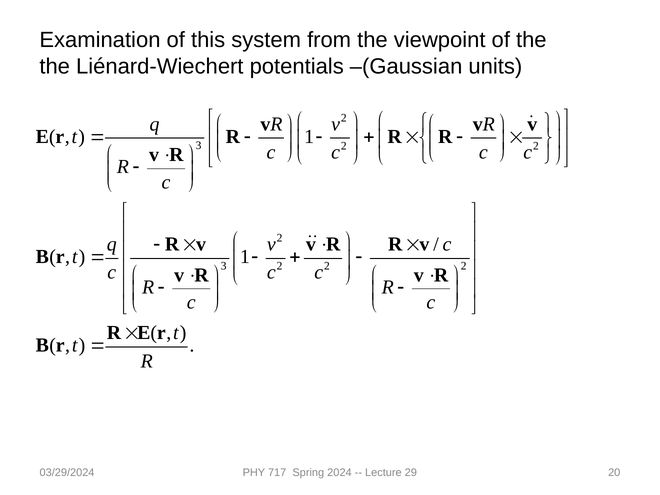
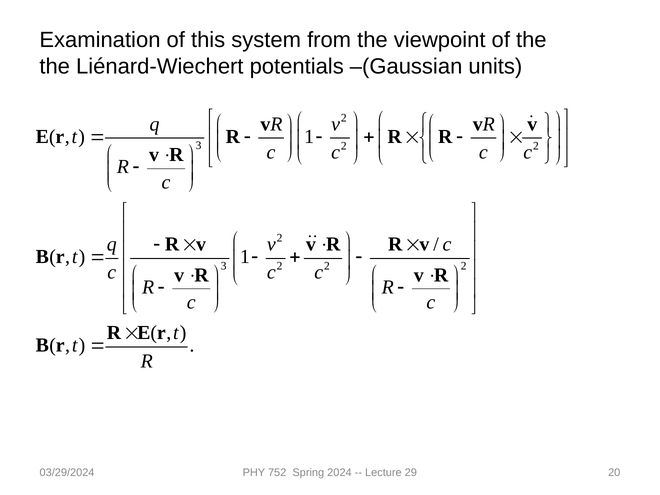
717: 717 -> 752 (277, 473)
